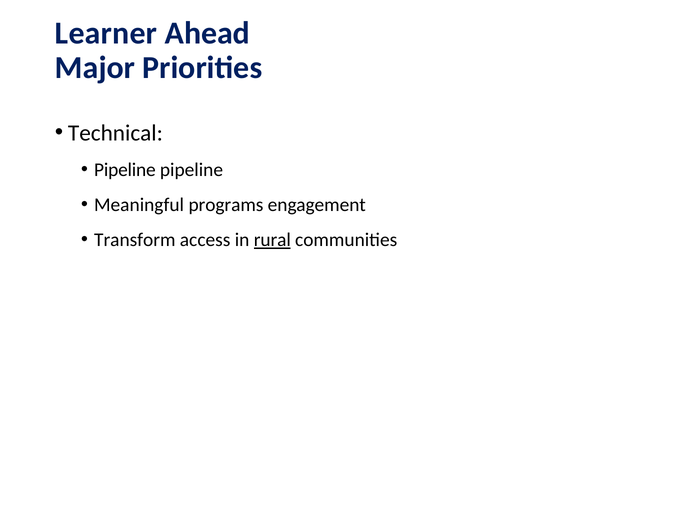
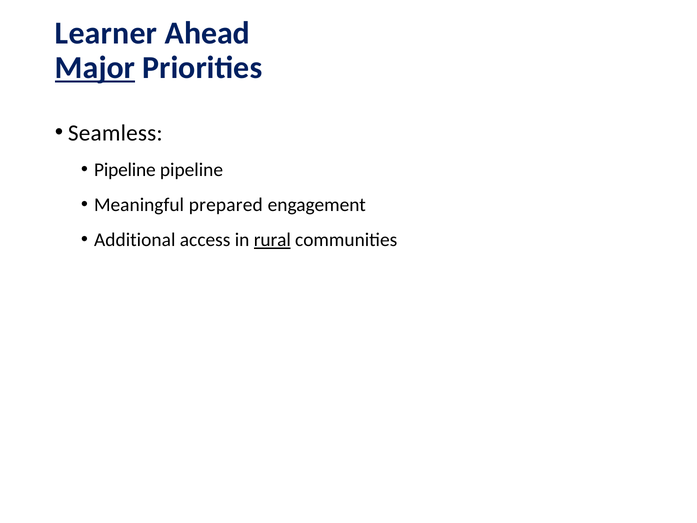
Major underline: none -> present (95, 68)
Technical: Technical -> Seamless (115, 133)
programs: programs -> prepared (226, 205)
Transform: Transform -> Additional (135, 240)
